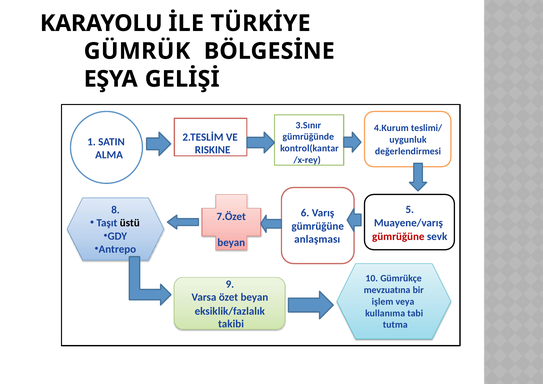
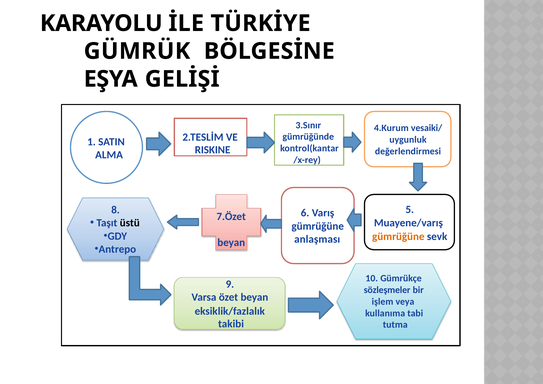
teslimi/: teslimi/ -> vesaiki/ (427, 128)
gümrüğüne colour: red -> orange (398, 237)
mevzuatına: mevzuatına -> sözleşmeler (387, 290)
